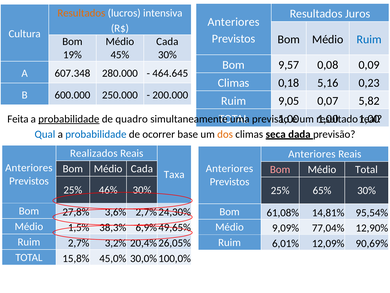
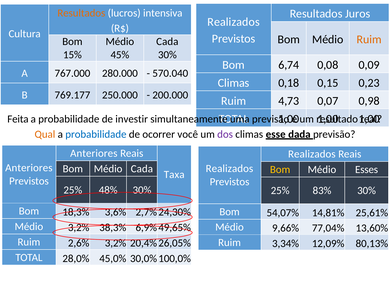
Anteriores: Anteriores -> Realizados (234, 22)
Ruim colour: blue -> orange (369, 39)
19%: 19% -> 15% (72, 55)
9,57: 9,57 -> 6,74 (289, 65)
607.348: 607.348 -> 767.000 (72, 73)
464.645: 464.645 -> 570.040 (170, 73)
5,16: 5,16 -> 0,15 (328, 83)
600.000: 600.000 -> 769.177 (72, 95)
9,05: 9,05 -> 4,73 (289, 101)
5,82: 5,82 -> 0,98 (369, 101)
probabilidade underline: present -> none (69, 119)
quadro: quadro -> investir (132, 119)
Qual colour: blue -> orange (45, 134)
base: base -> você (188, 134)
dos colour: orange -> purple (225, 134)
seca: seca -> esse (276, 134)
Realizados: Realizados -> Anteriores (94, 153)
Anteriores: Anteriores -> Realizados (312, 154)
Anteriores: Anteriores -> Realizados (229, 168)
Bom colour: pink -> yellow (280, 169)
Médio Total: Total -> Esses (367, 169)
46%: 46% -> 48% (108, 190)
65%: 65% -> 83% (322, 190)
27,8%: 27,8% -> 18,3% (76, 212)
61,08%: 61,08% -> 54,07% (283, 212)
95,54%: 95,54% -> 25,61% (372, 212)
Médio 1,5%: 1,5% -> 3,2% (79, 227)
9,09%: 9,09% -> 9,66% (286, 228)
12,90%: 12,90% -> 13,60% (372, 228)
2,7%: 2,7% -> 2,6% (79, 243)
6,01%: 6,01% -> 3,34% (286, 243)
90,69%: 90,69% -> 80,13% (372, 243)
15,8%: 15,8% -> 28,0% (76, 258)
